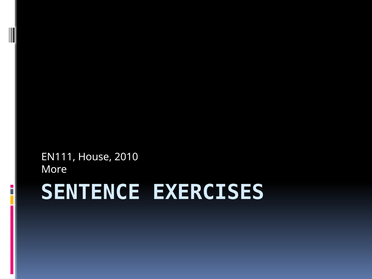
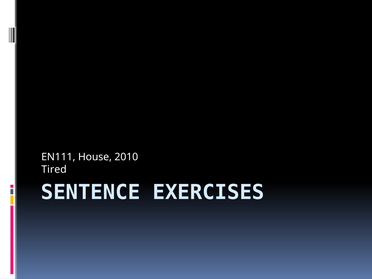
More: More -> Tired (54, 169)
